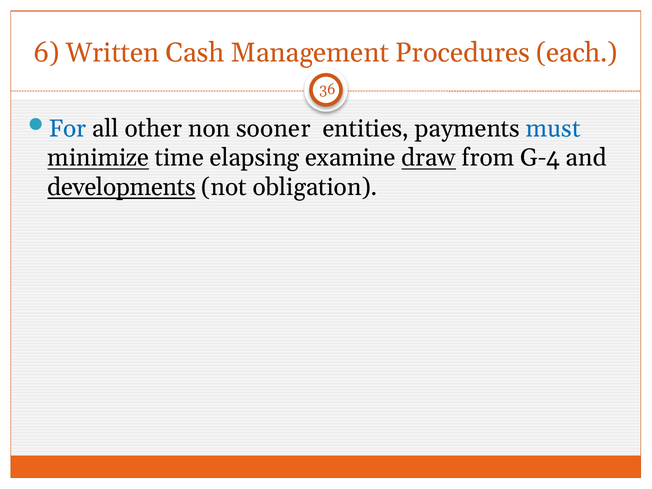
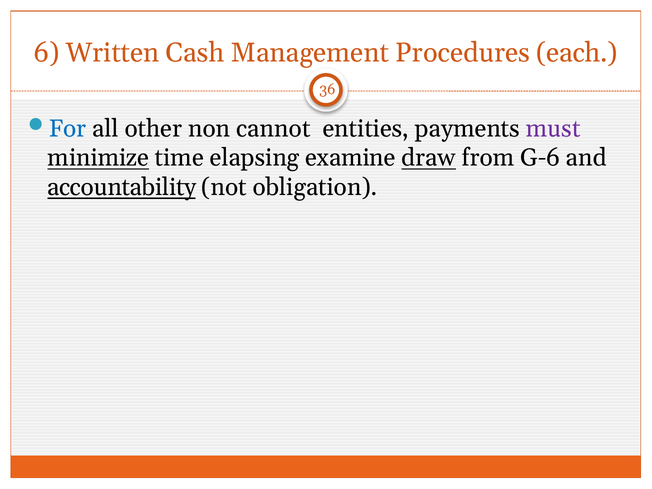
sooner: sooner -> cannot (273, 128)
must colour: blue -> purple (553, 128)
G-4: G-4 -> G-6 (540, 158)
developments: developments -> accountability (122, 187)
